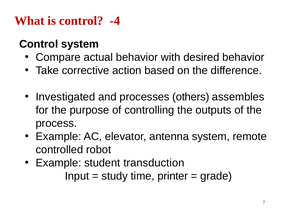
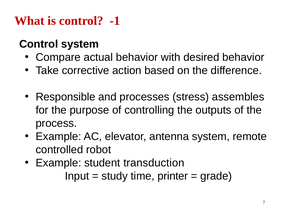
-4: -4 -> -1 (115, 21)
Investigated: Investigated -> Responsible (66, 97)
others: others -> stress (191, 97)
